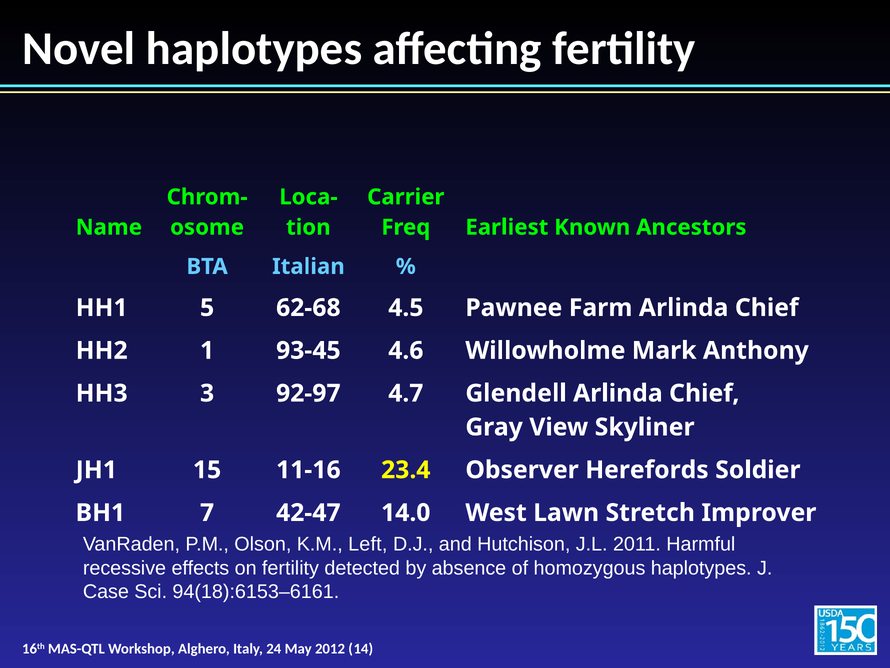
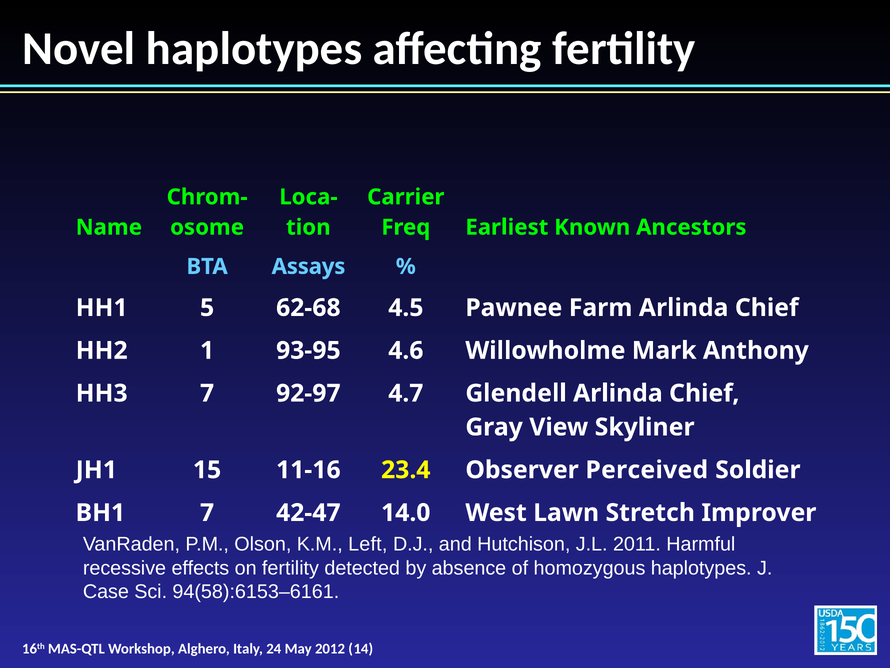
Italian: Italian -> Assays (309, 266)
93-45: 93-45 -> 93-95 (308, 350)
HH3 3: 3 -> 7 (207, 393)
Herefords: Herefords -> Perceived (647, 470)
94(18):6153–6161: 94(18):6153–6161 -> 94(58):6153–6161 (256, 591)
